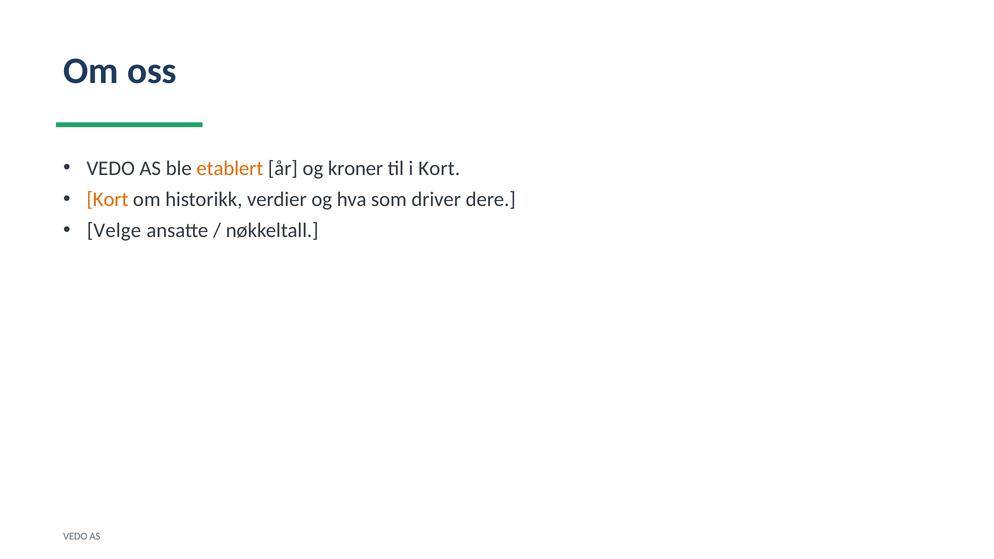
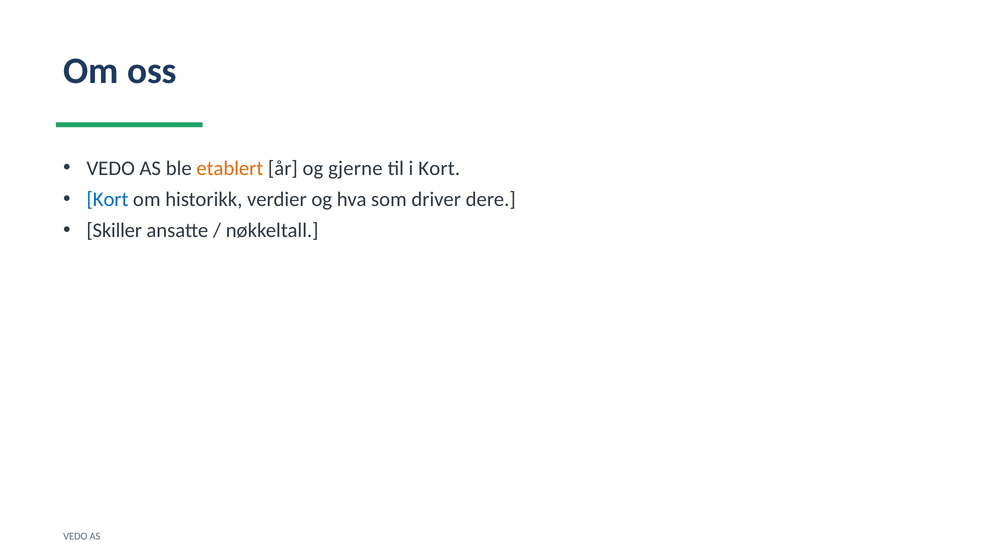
kroner: kroner -> gjerne (355, 168)
Kort colour: orange -> blue (107, 199)
Velge: Velge -> Skiller (114, 231)
